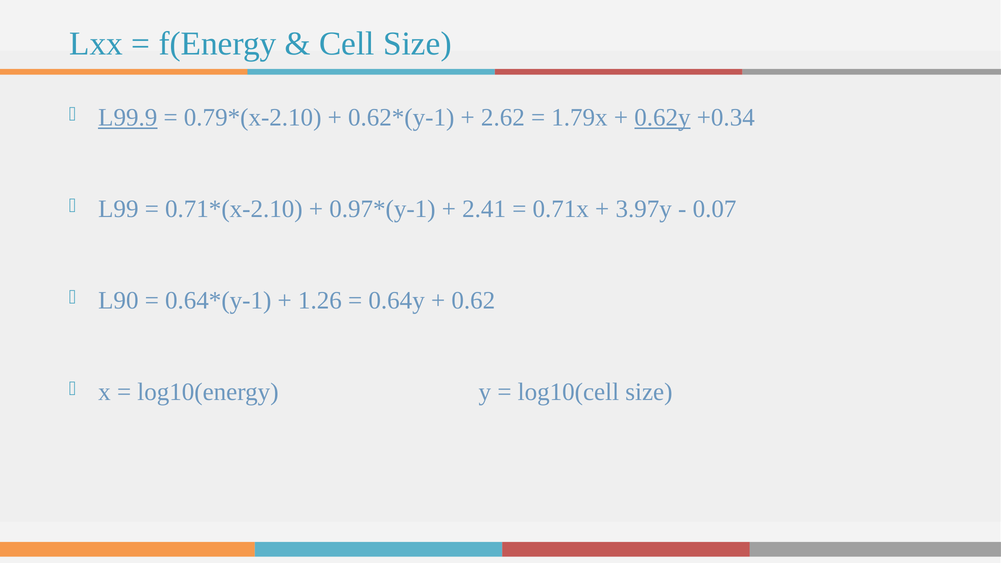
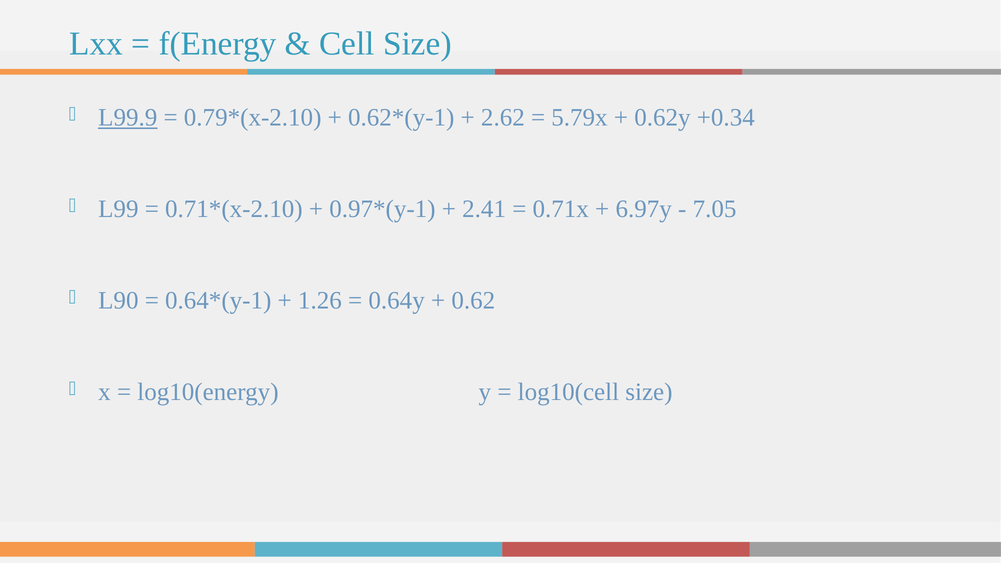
1.79x: 1.79x -> 5.79x (579, 117)
0.62y underline: present -> none (662, 117)
3.97y: 3.97y -> 6.97y (644, 209)
0.07: 0.07 -> 7.05 (715, 209)
